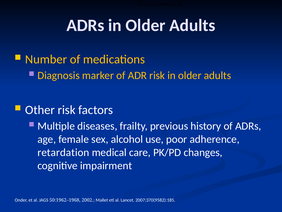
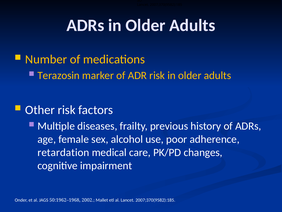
Diagnosis: Diagnosis -> Terazosin (59, 75)
